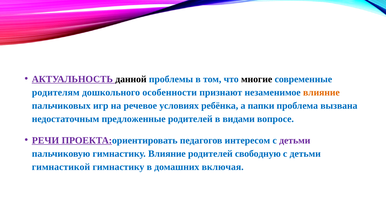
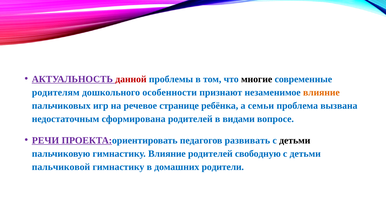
данной colour: black -> red (131, 79)
условиях: условиях -> странице (179, 106)
папки: папки -> семьи (261, 106)
предложенные: предложенные -> сформирована (134, 119)
интересом: интересом -> развивать (247, 140)
детьми colour: purple -> black (295, 140)
гимнастикой: гимнастикой -> пальчиковой (61, 167)
включая: включая -> родители (223, 167)
